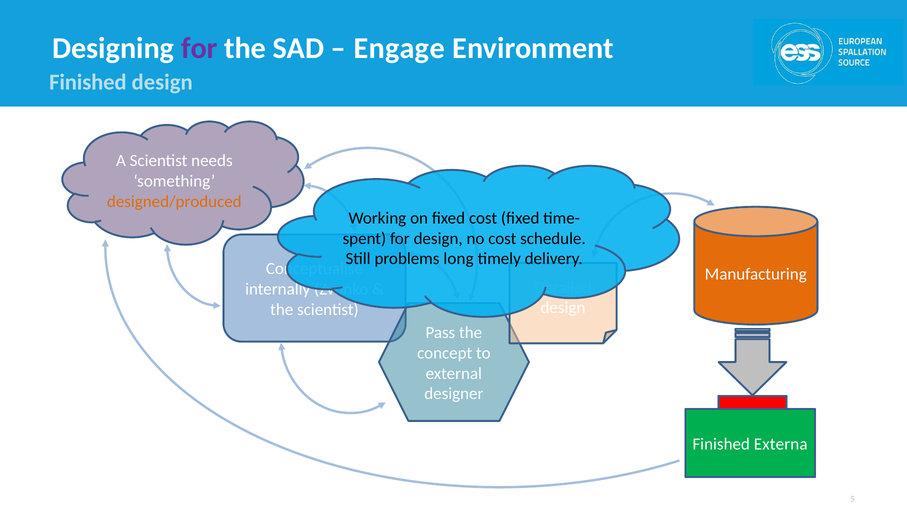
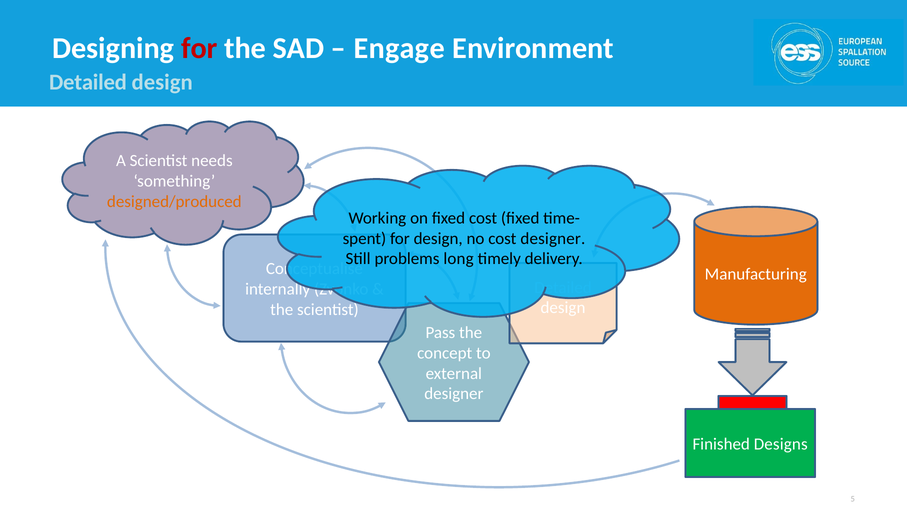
for colour: purple -> red (199, 48)
Finished: Finished -> Detailed (88, 82)
cost schedule: schedule -> designer (553, 239)
Externa: Externa -> Designs (781, 444)
